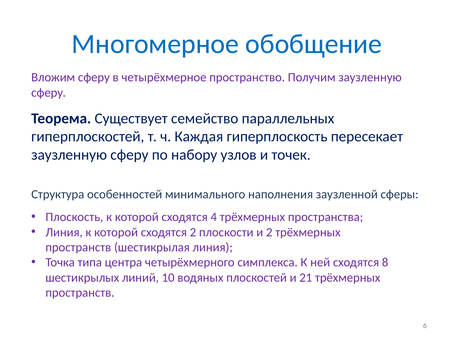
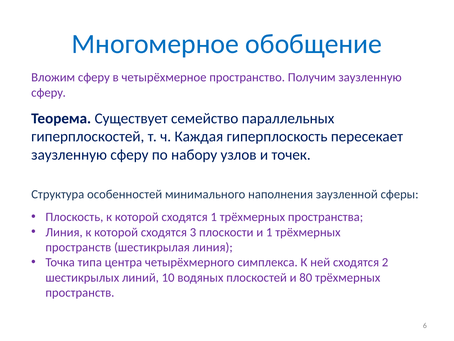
сходятся 4: 4 -> 1 (214, 217)
сходятся 2: 2 -> 3 (193, 232)
и 2: 2 -> 1 (269, 232)
8: 8 -> 2 (385, 262)
21: 21 -> 80 (306, 277)
